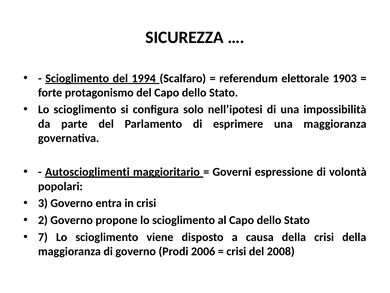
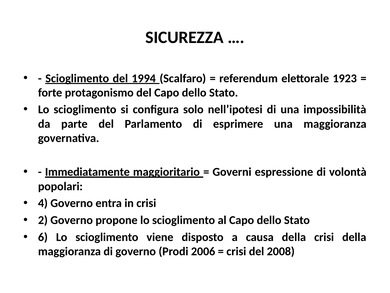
1903: 1903 -> 1923 (345, 78)
Autoscioglimenti: Autoscioglimenti -> Immediatamente (87, 172)
3: 3 -> 4 (43, 203)
7: 7 -> 6 (43, 237)
